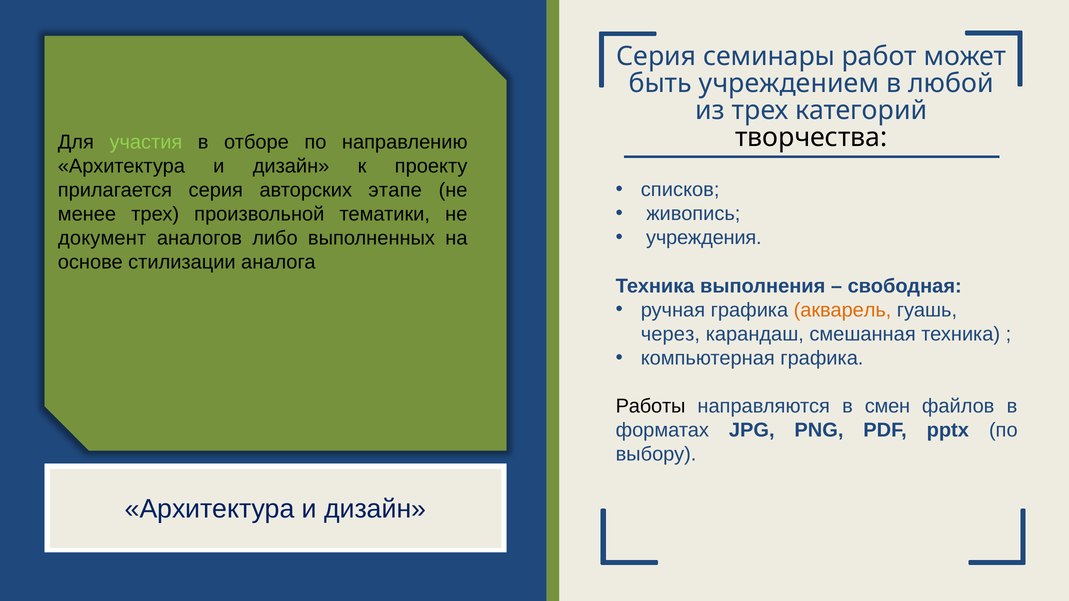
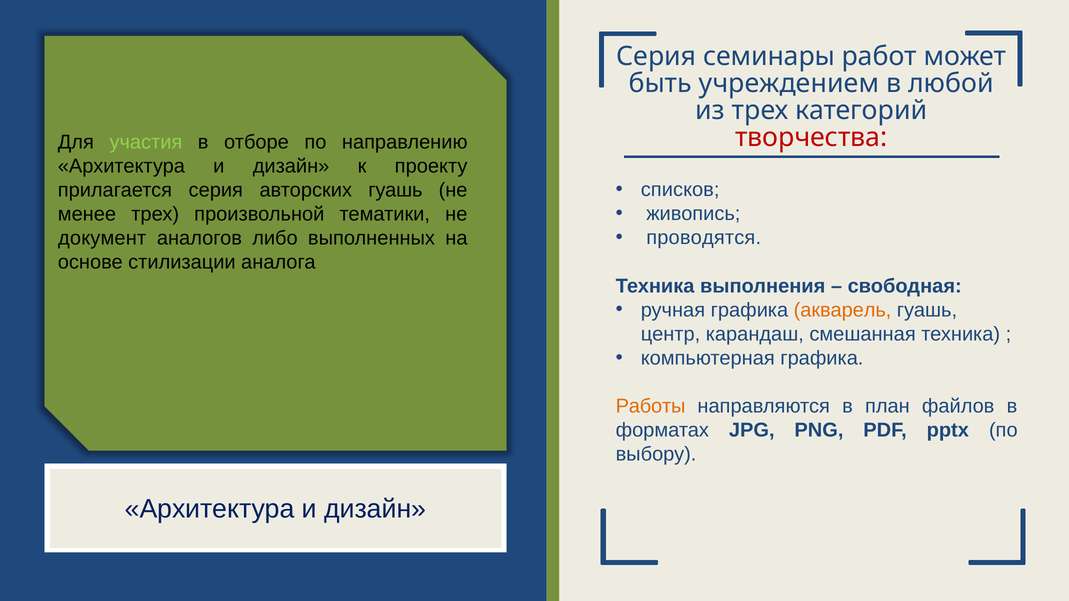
творчества colour: black -> red (811, 137)
авторских этапе: этапе -> гуашь (395, 190)
учреждения: учреждения -> проводятся (704, 238)
через: через -> центр (670, 334)
Работы colour: black -> orange (651, 406)
смен: смен -> план (887, 406)
